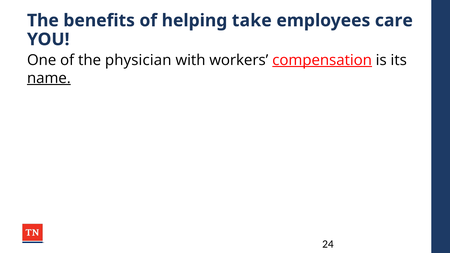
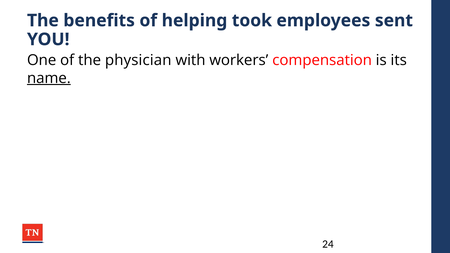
take: take -> took (252, 21)
care: care -> sent (394, 21)
compensation underline: present -> none (322, 60)
